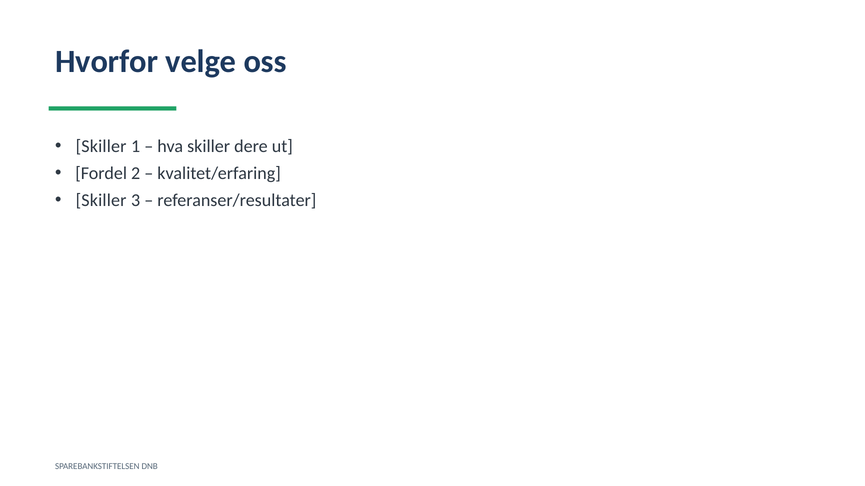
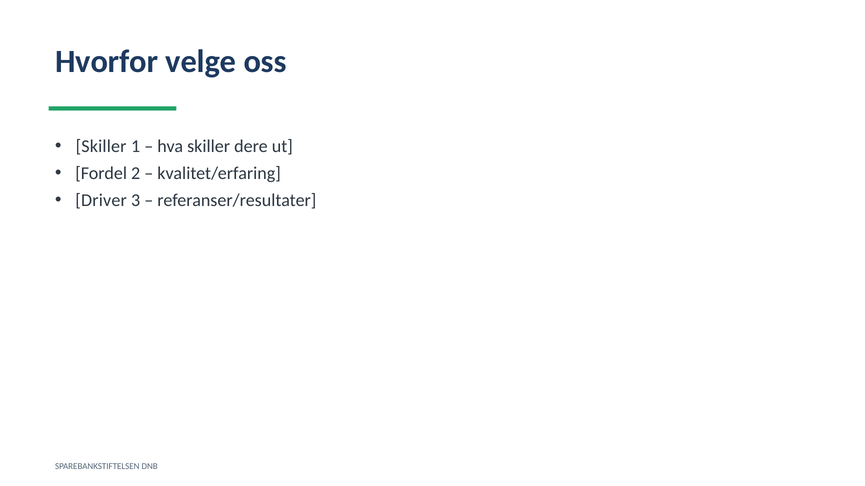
Skiller: Skiller -> Driver (101, 201)
